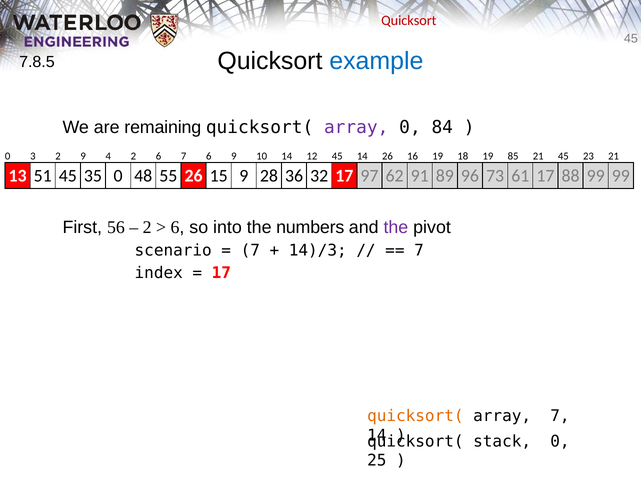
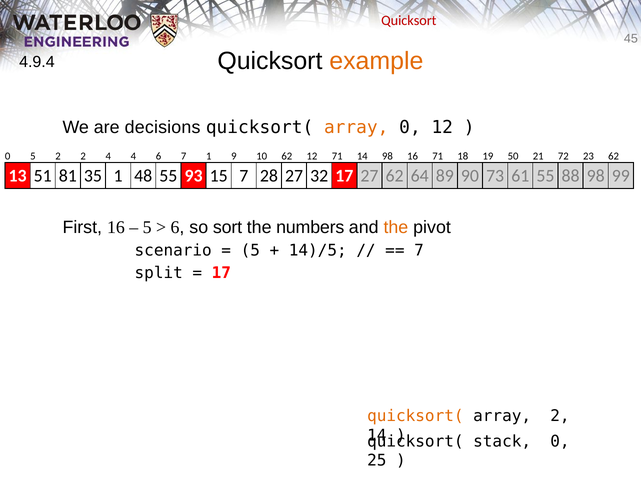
example colour: blue -> orange (376, 61)
7.8.5: 7.8.5 -> 4.9.4 (37, 62)
remaining: remaining -> decisions (163, 127)
array colour: purple -> orange (356, 127)
0 84: 84 -> 12 (442, 127)
0 3: 3 -> 5 (33, 156)
2 9: 9 -> 2 (83, 156)
4 2: 2 -> 4 (133, 156)
7 6: 6 -> 1 (209, 156)
10 14: 14 -> 62 (287, 156)
12 45: 45 -> 71 (337, 156)
14 26: 26 -> 98 (387, 156)
16 19: 19 -> 71 (438, 156)
85: 85 -> 50 (513, 156)
21 45: 45 -> 72 (563, 156)
23 21: 21 -> 62 (614, 156)
51 45: 45 -> 81 (68, 176)
35 0: 0 -> 1 (118, 176)
55 26: 26 -> 93 (194, 176)
15 9: 9 -> 7 (244, 176)
28 36: 36 -> 27 (294, 176)
17 97: 97 -> 27 (369, 176)
91: 91 -> 64 (420, 176)
96: 96 -> 90 (470, 176)
61 17: 17 -> 55 (545, 176)
88 99: 99 -> 98 (596, 176)
First 56: 56 -> 16 (116, 227)
2: 2 -> 5 (147, 227)
into: into -> sort (228, 227)
the colour: purple -> orange (396, 227)
7: 7 -> 5 (250, 250)
14)/3: 14)/3 -> 14)/5 (318, 250)
index: index -> split (159, 273)
array 7: 7 -> 2 (560, 416)
